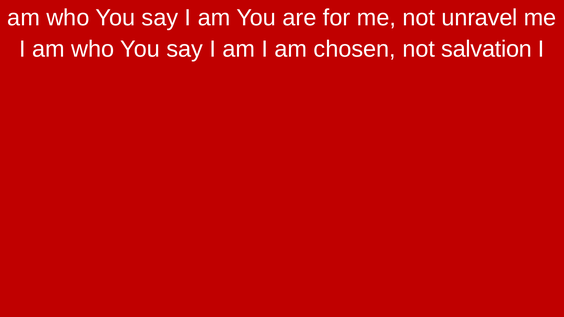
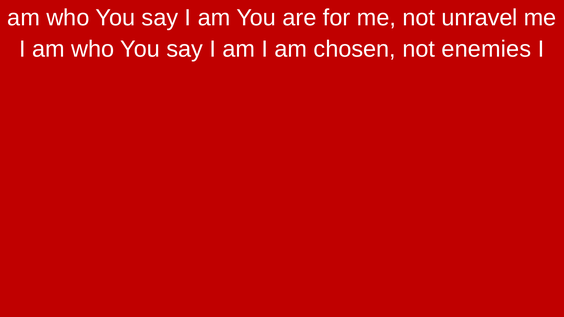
salvation: salvation -> enemies (486, 49)
